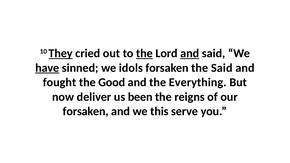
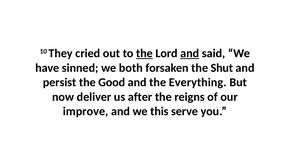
They underline: present -> none (61, 53)
have underline: present -> none (47, 68)
idols: idols -> both (131, 68)
the Said: Said -> Shut (222, 68)
fought: fought -> persist (60, 82)
been: been -> after (140, 97)
forsaken: forsaken -> improve (86, 111)
